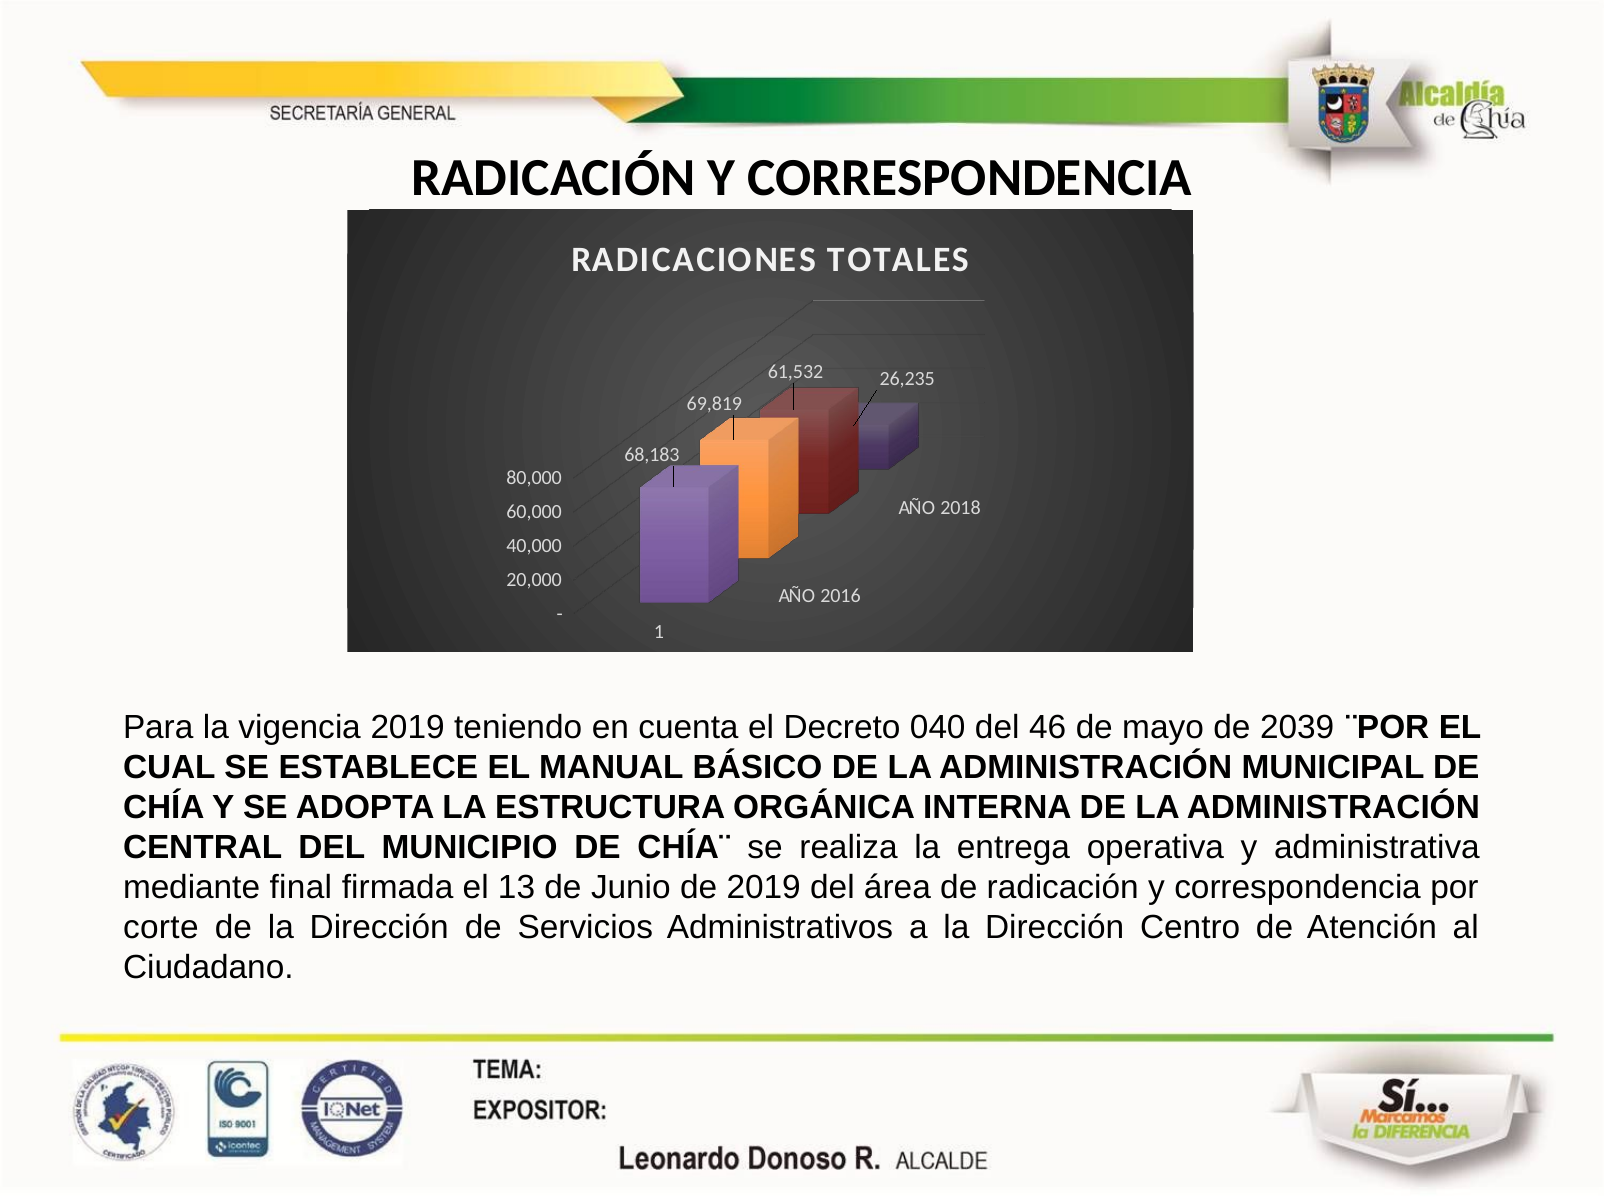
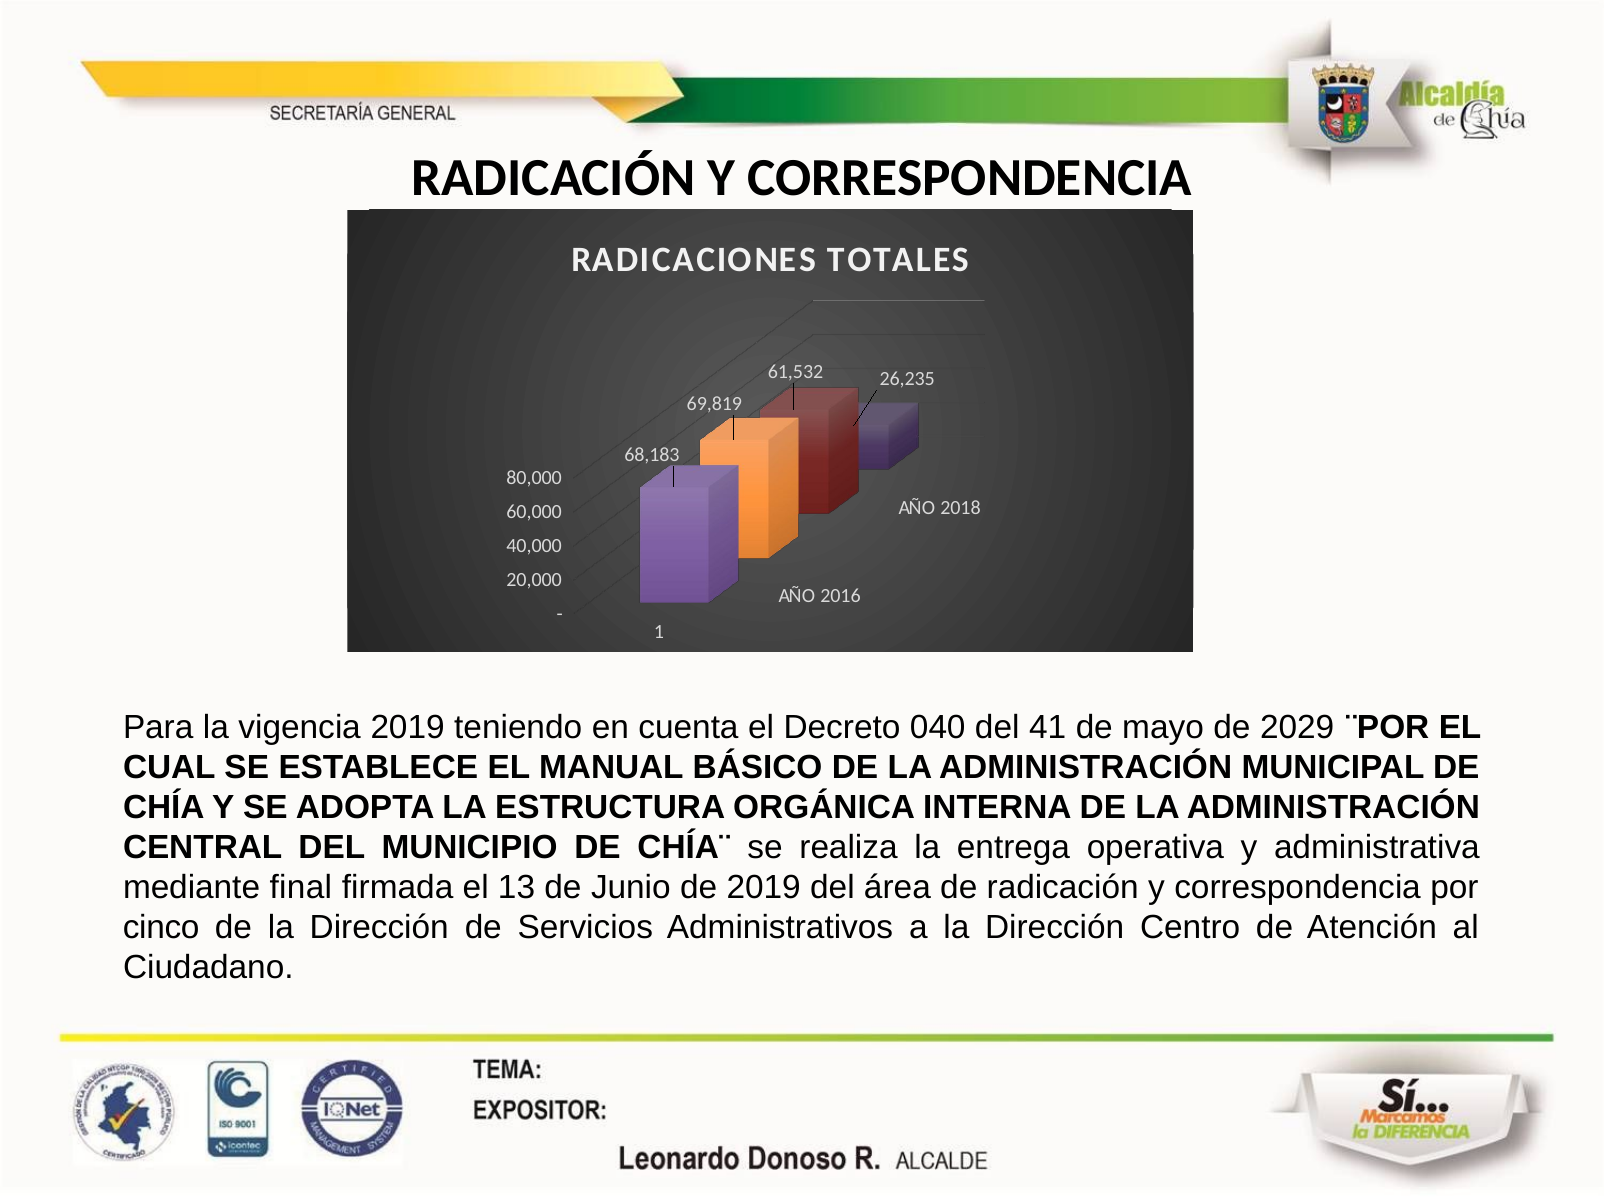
46: 46 -> 41 (1048, 727)
2039: 2039 -> 2029 (1297, 727)
corte: corte -> cinco (161, 928)
